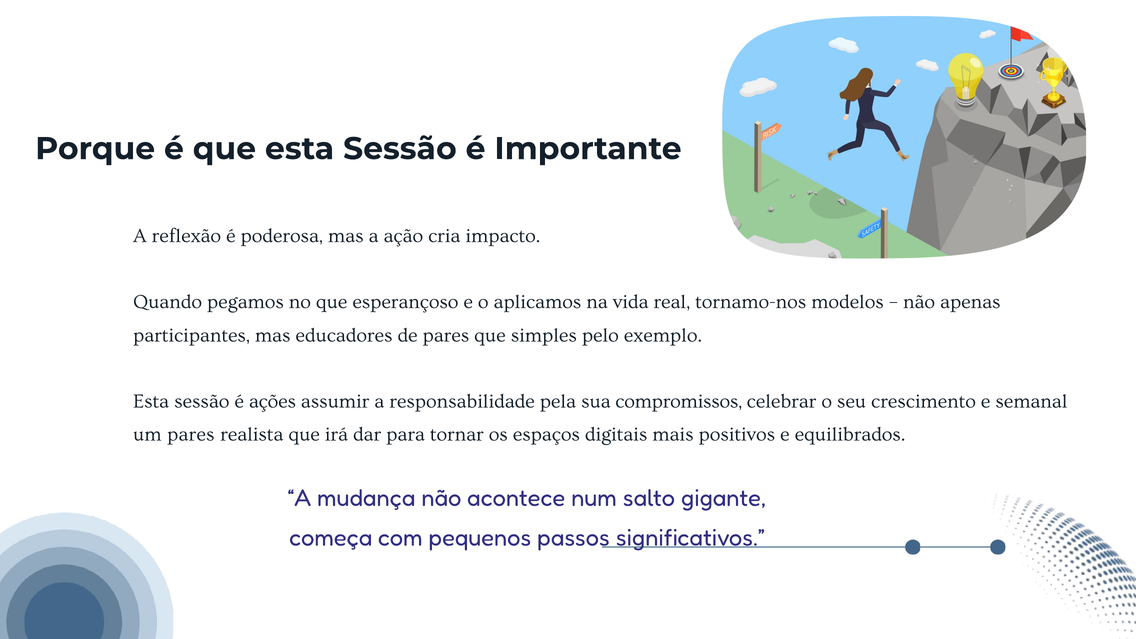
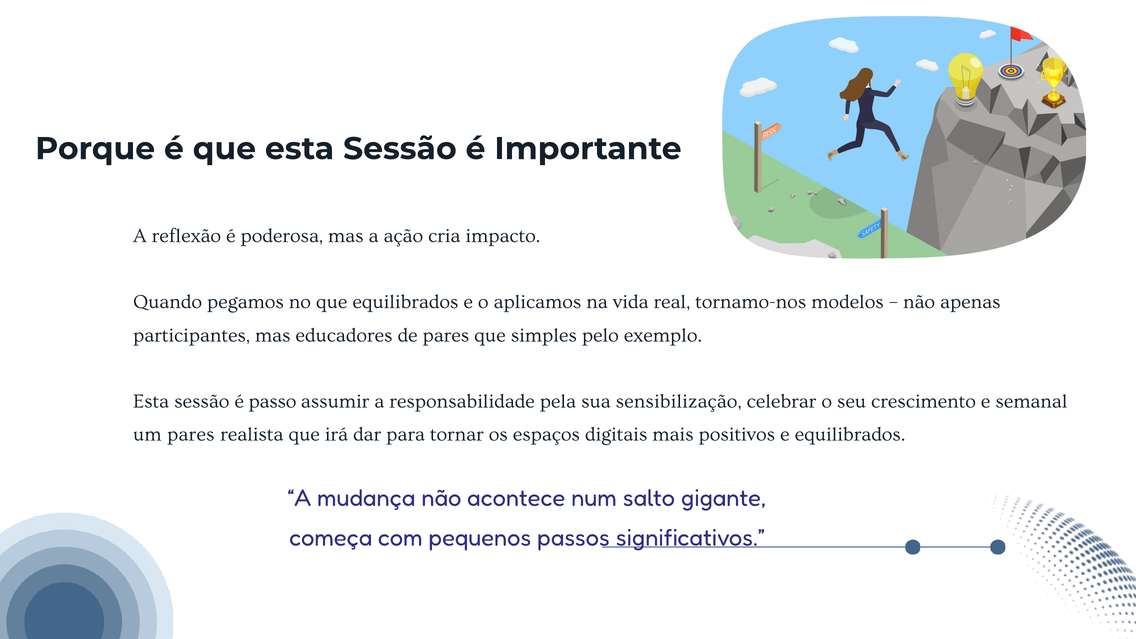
que esperançoso: esperançoso -> equilibrados (405, 302)
ações: ações -> passo (272, 401)
compromissos: compromissos -> sensibilização (679, 401)
